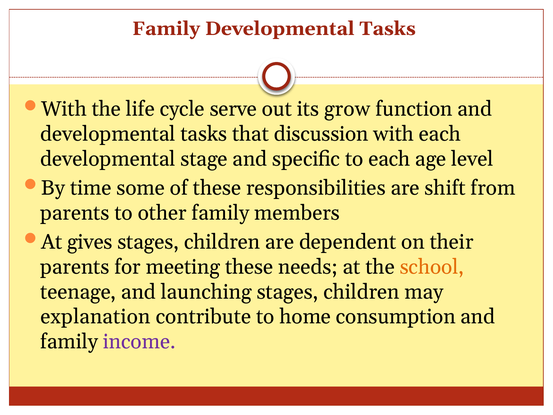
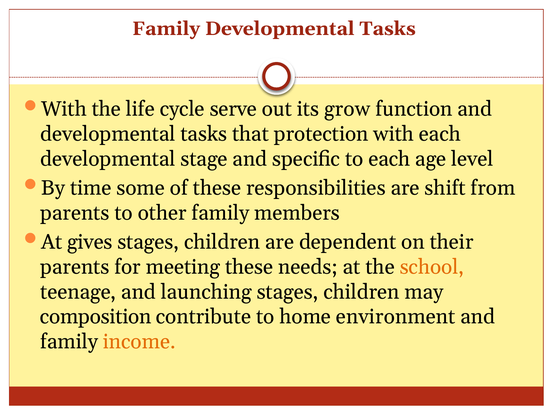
discussion: discussion -> protection (321, 134)
explanation: explanation -> composition (96, 317)
consumption: consumption -> environment (396, 317)
income colour: purple -> orange (139, 341)
